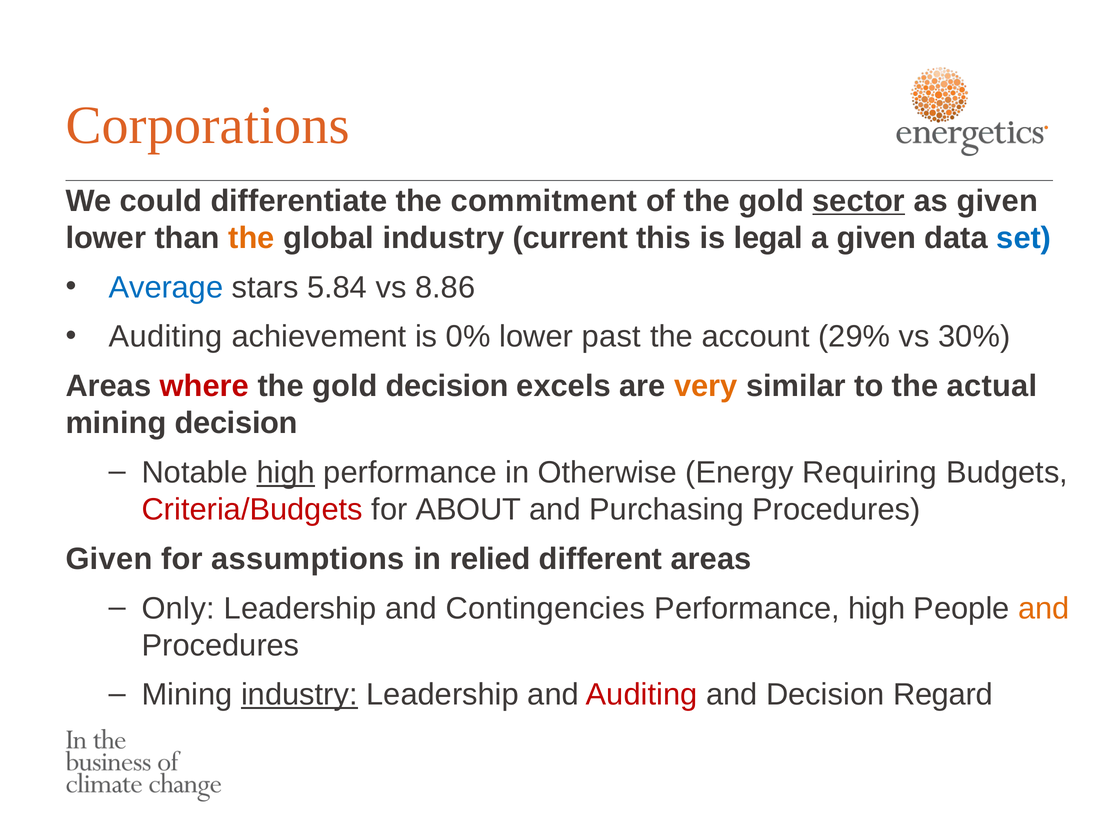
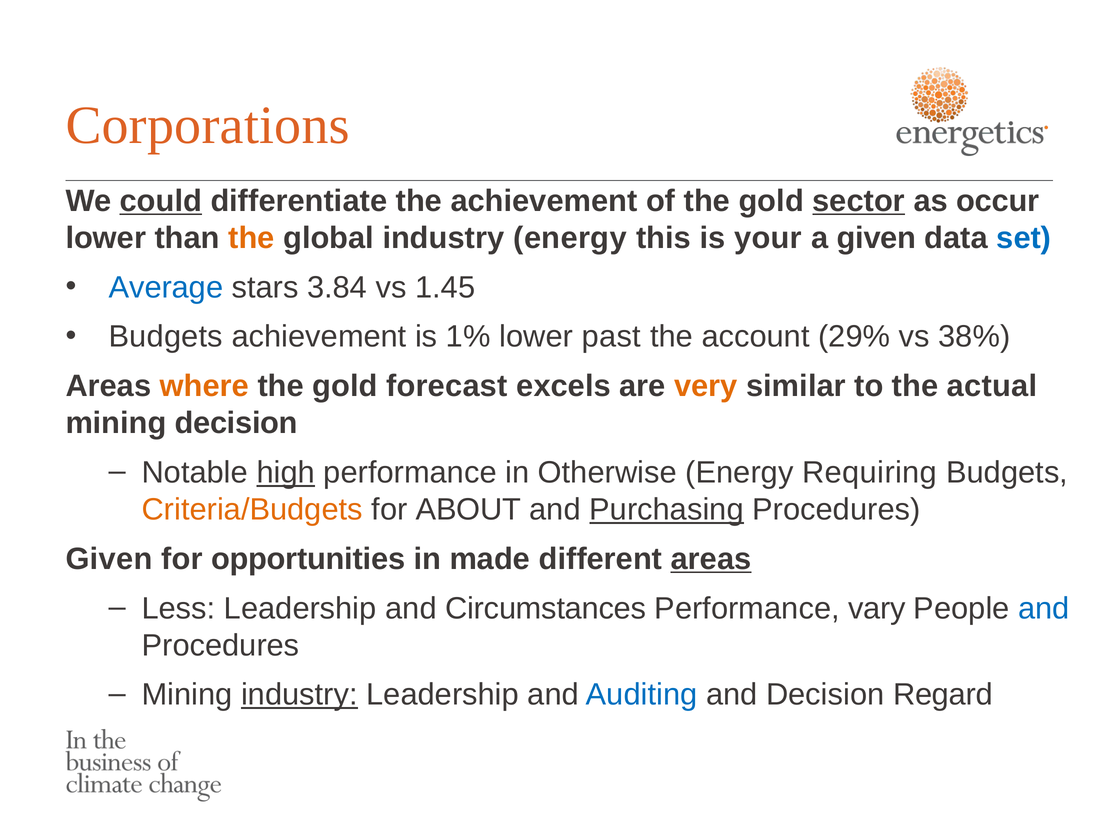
could underline: none -> present (161, 201)
the commitment: commitment -> achievement (544, 201)
as given: given -> occur (998, 201)
industry current: current -> energy (570, 238)
legal: legal -> your (768, 238)
5.84: 5.84 -> 3.84 (337, 287)
8.86: 8.86 -> 1.45 (445, 287)
Auditing: Auditing -> Budgets (166, 337)
0%: 0% -> 1% (468, 337)
30%: 30% -> 38% (974, 337)
where colour: red -> orange (204, 386)
gold decision: decision -> forecast (447, 386)
Criteria/Budgets colour: red -> orange (252, 509)
Purchasing underline: none -> present (667, 509)
assumptions: assumptions -> opportunities (308, 559)
relied: relied -> made (490, 559)
areas underline: none -> present (711, 559)
Only: Only -> Less (178, 608)
Contingencies: Contingencies -> Circumstances (546, 608)
Performance high: high -> vary (877, 608)
and colour: orange -> blue (1044, 608)
Auditing colour: red -> blue (642, 694)
